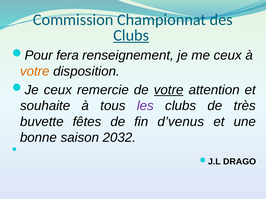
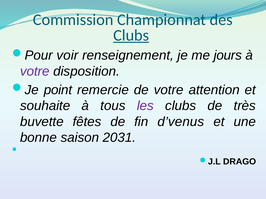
fera: fera -> voir (67, 56)
me ceux: ceux -> jours (228, 56)
votre colour: orange -> purple (35, 71)
ceux: ceux -> point (58, 90)
votre underline: present -> none (169, 90)
2032: 2032 -> 2031 (119, 138)
